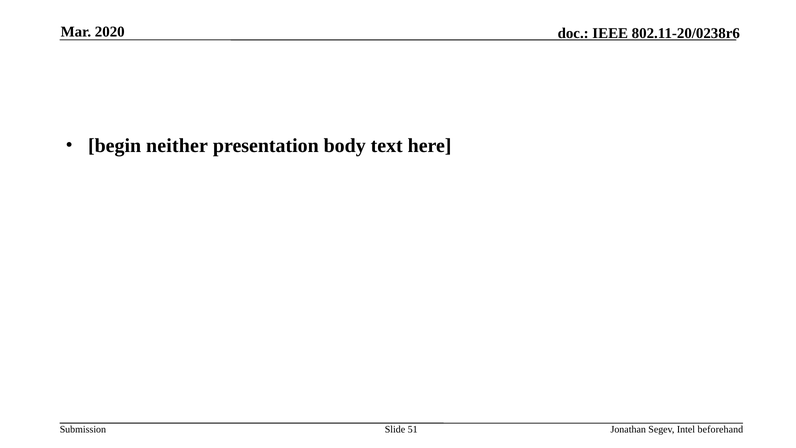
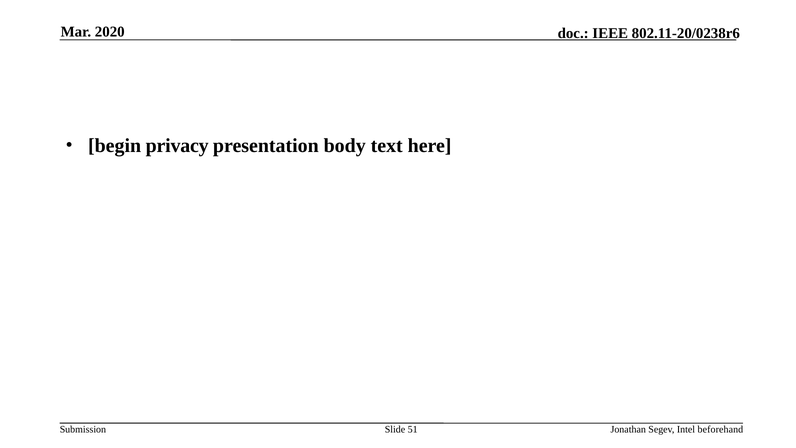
neither: neither -> privacy (177, 146)
